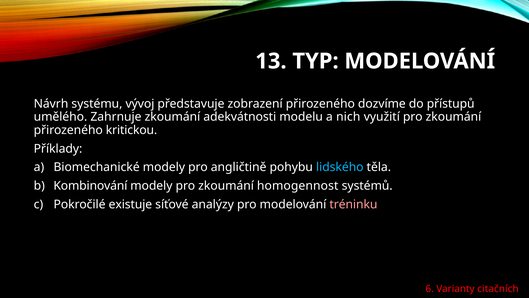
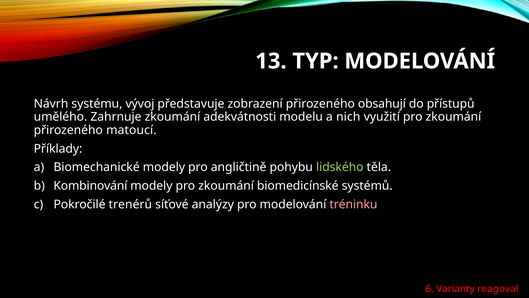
dozvíme: dozvíme -> obsahují (382, 104)
kritickou: kritickou -> matoucí (131, 130)
lidského colour: light blue -> light green (340, 167)
homogennost: homogennost -> biomedicínské (298, 186)
existuje: existuje -> trenérů (130, 204)
citačních: citačních -> reagoval (498, 289)
